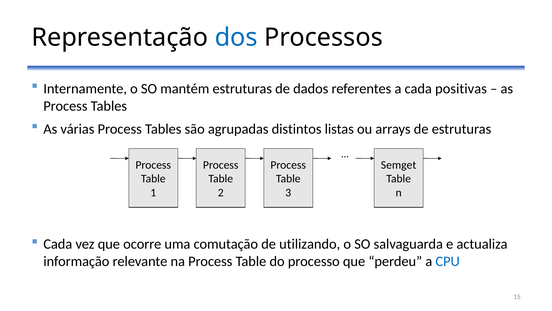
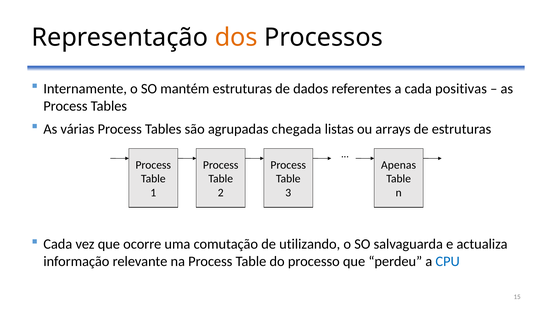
dos colour: blue -> orange (236, 38)
distintos: distintos -> chegada (297, 129)
Semget: Semget -> Apenas (399, 165)
